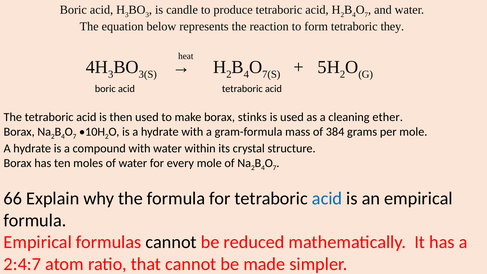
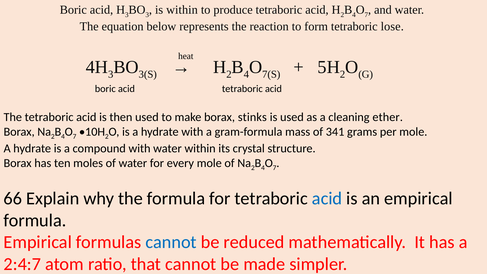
is candle: candle -> within (182, 10)
they: they -> lose (392, 27)
384: 384 -> 341 (335, 132)
cannot colour: black -> blue (171, 242)
